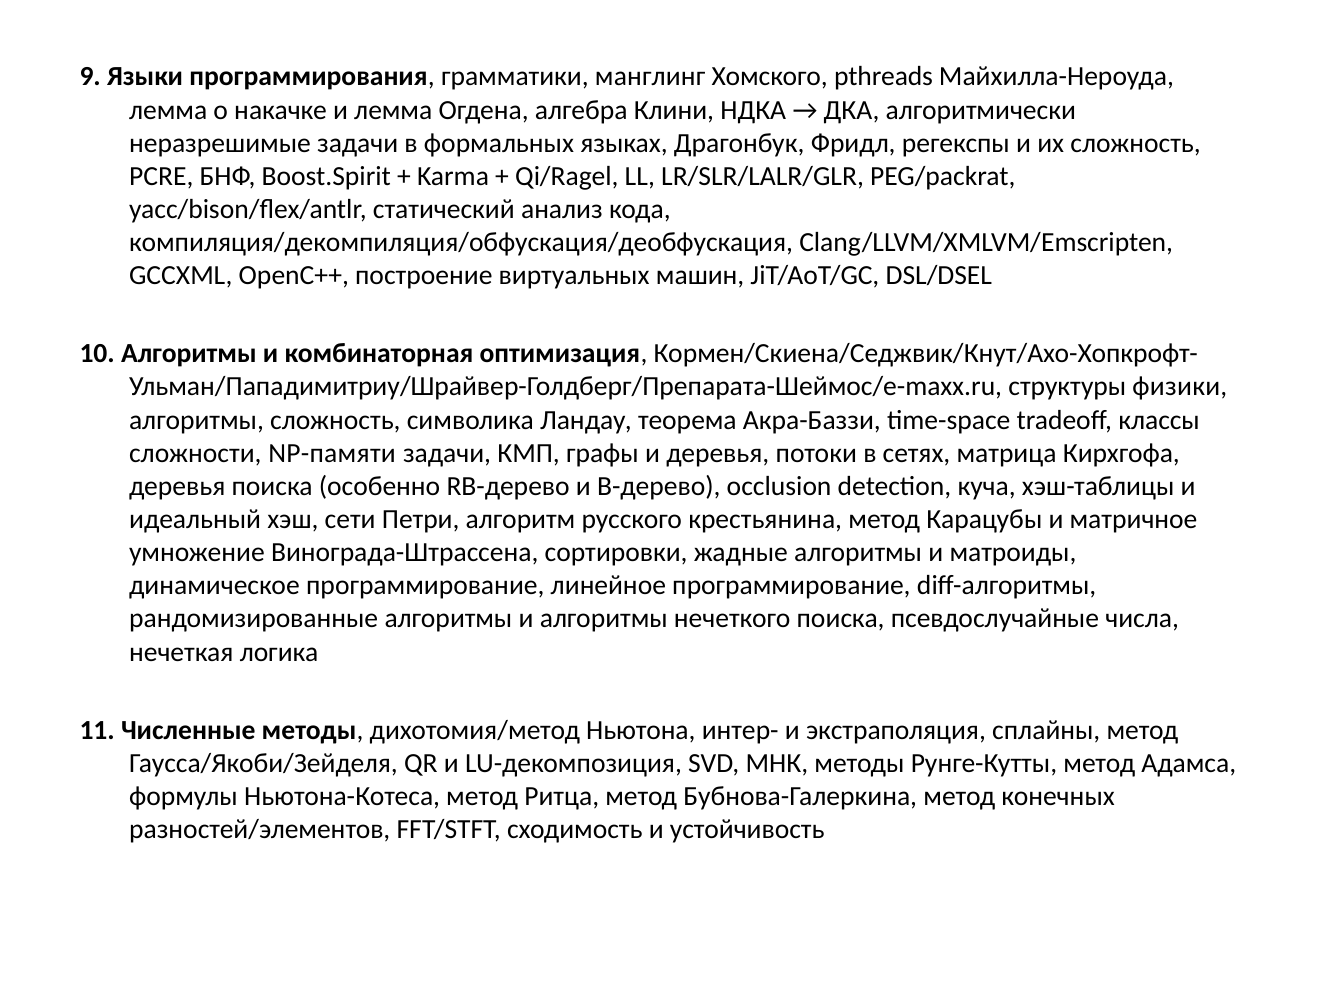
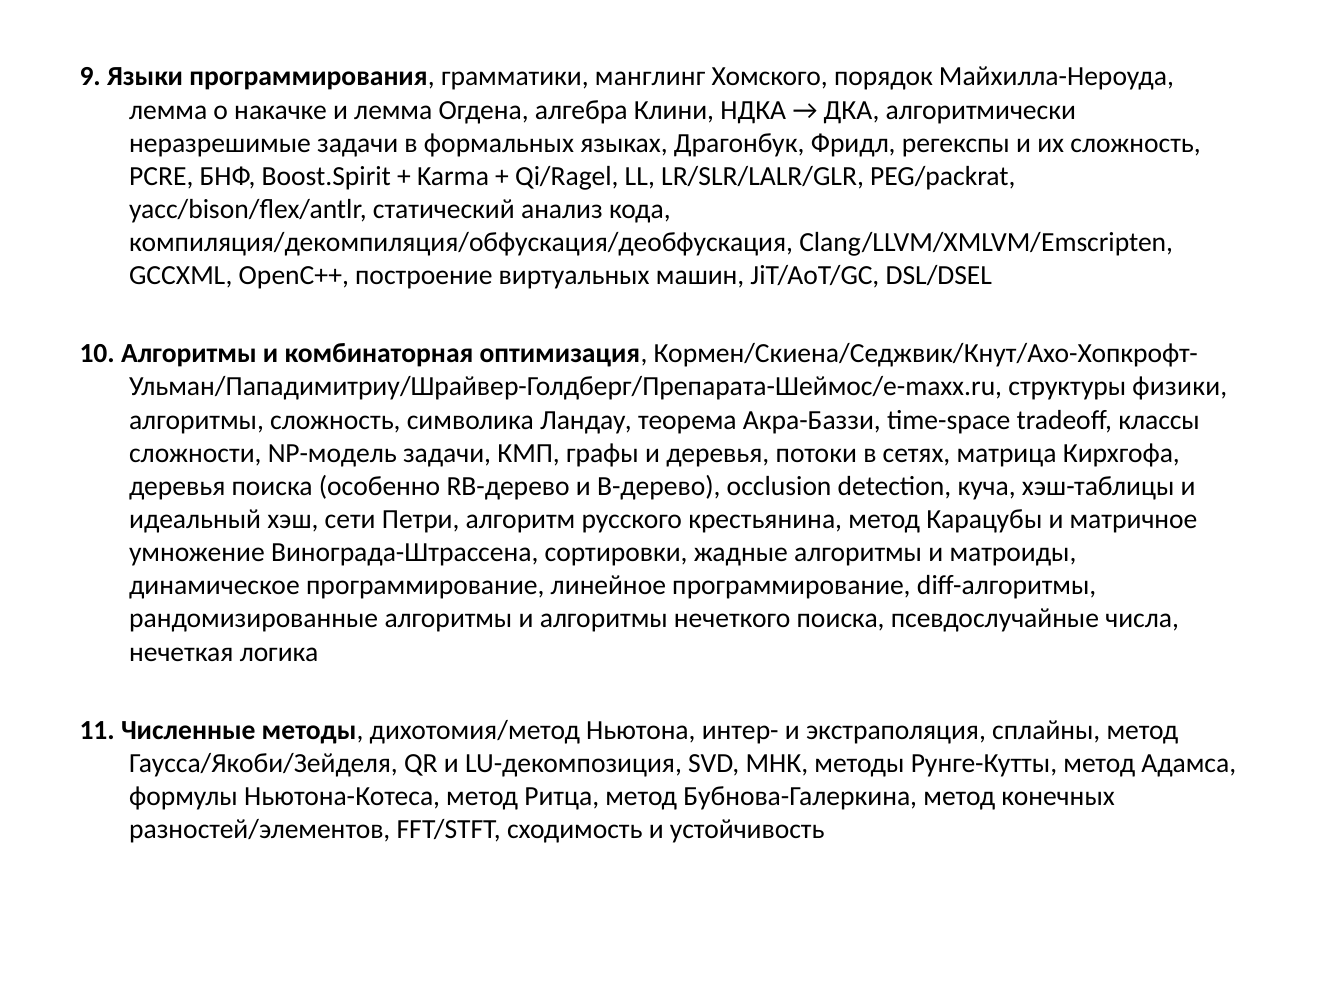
pthreads: pthreads -> порядок (883, 77)
NP-памяти: NP-памяти -> NP-модель (332, 453)
